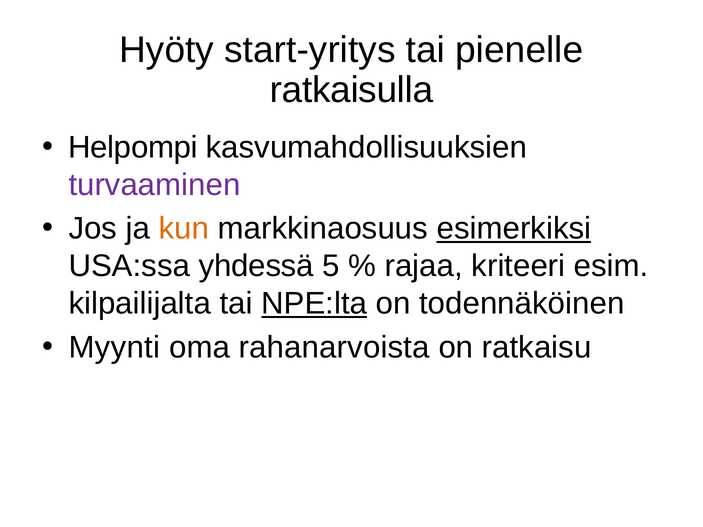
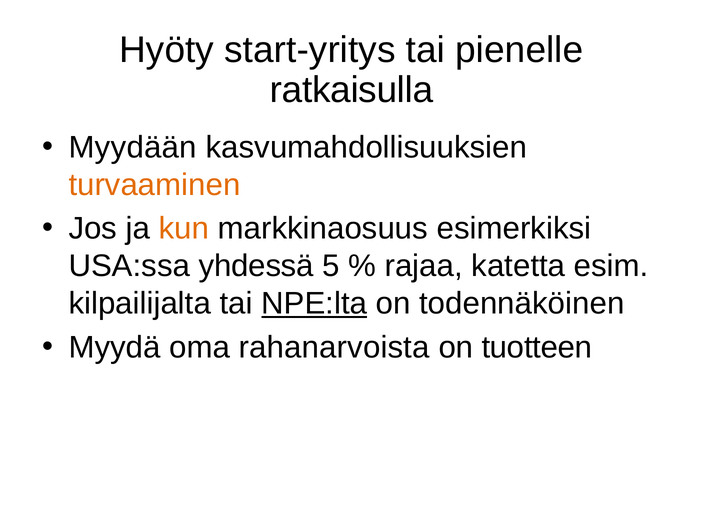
Helpompi: Helpompi -> Myydään (133, 147)
turvaaminen colour: purple -> orange (155, 185)
esimerkiksi underline: present -> none (514, 229)
kriteeri: kriteeri -> katetta (518, 266)
Myynti: Myynti -> Myydä (115, 347)
ratkaisu: ratkaisu -> tuotteen (537, 347)
